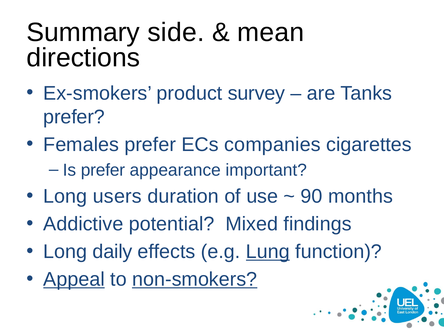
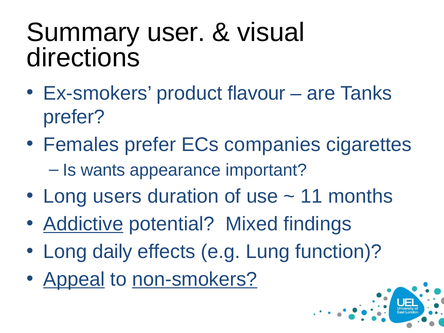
side: side -> user (176, 32)
mean: mean -> visual (271, 32)
survey: survey -> flavour (256, 93)
Is prefer: prefer -> wants (103, 170)
90: 90 -> 11 (312, 196)
Addictive underline: none -> present (83, 224)
Lung underline: present -> none (268, 252)
